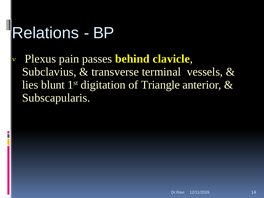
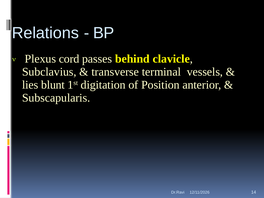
pain: pain -> cord (69, 59)
Triangle: Triangle -> Position (160, 85)
